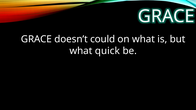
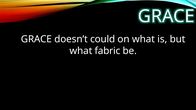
quick: quick -> fabric (108, 51)
